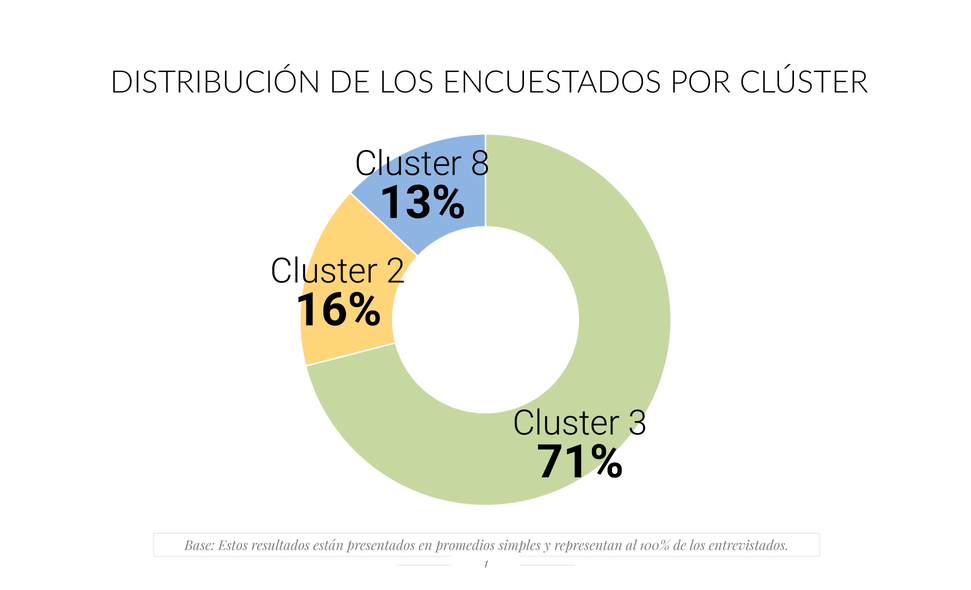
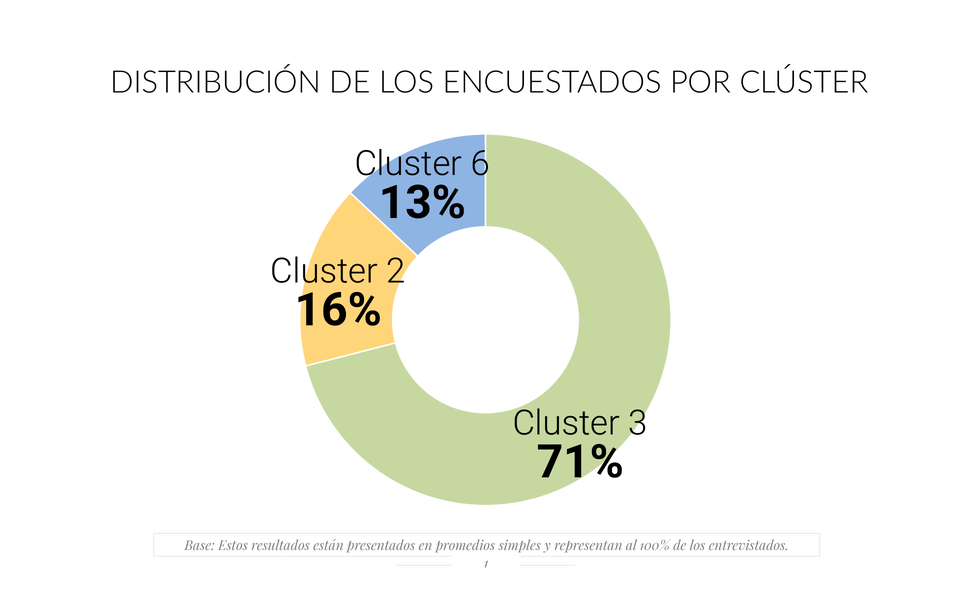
8: 8 -> 6 (480, 164)
